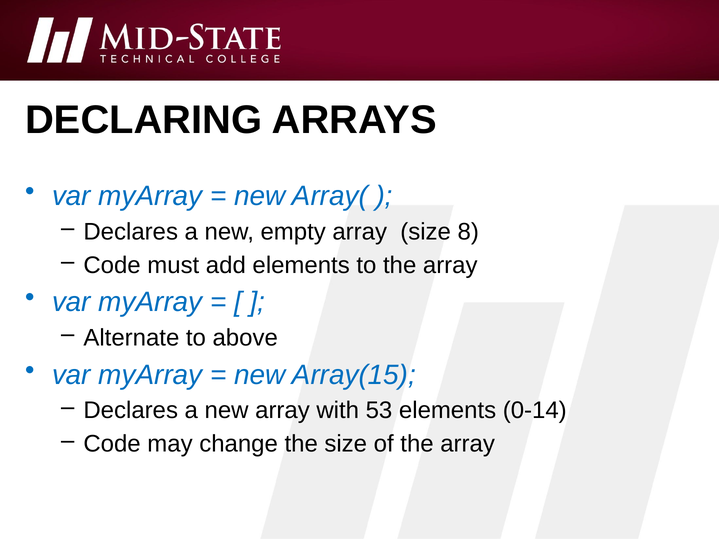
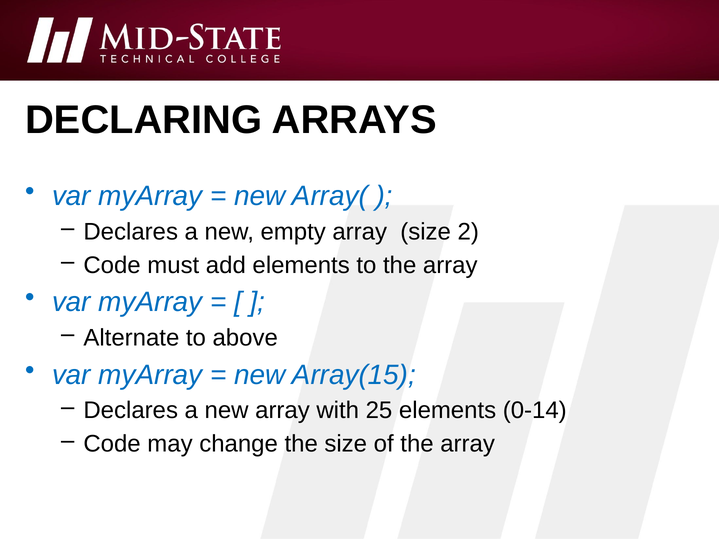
8: 8 -> 2 (468, 232)
53: 53 -> 25 (379, 411)
